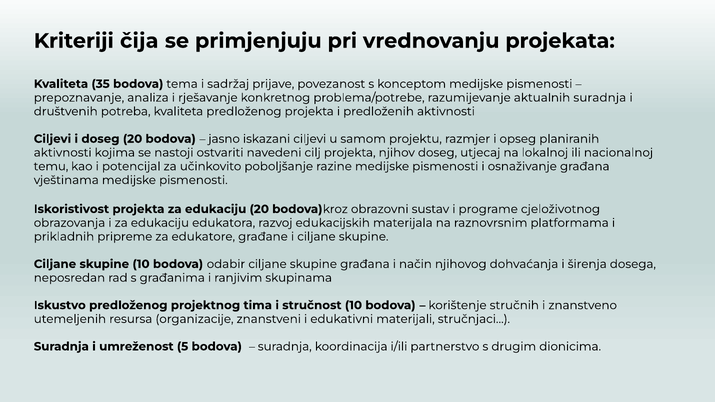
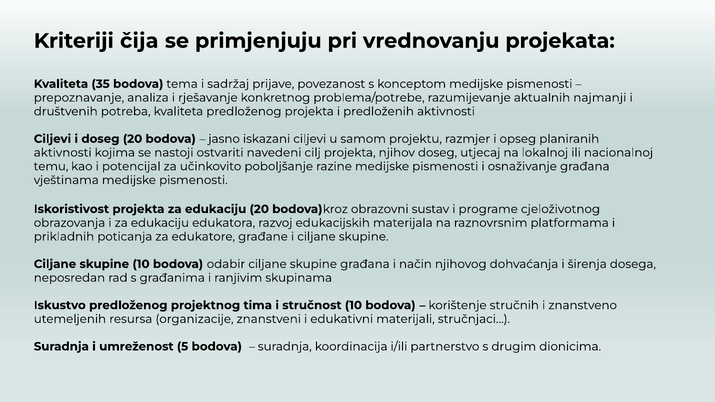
aktualnih suradnja: suradnja -> najmanji (600, 98)
pripreme: pripreme -> poticanja (125, 237)
